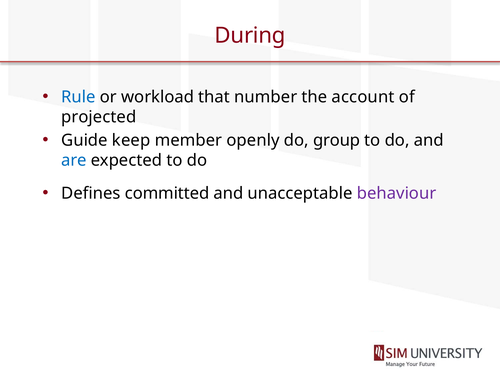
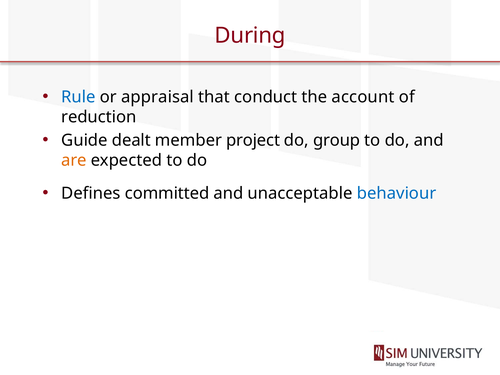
workload: workload -> appraisal (158, 97)
number: number -> conduct (266, 97)
projected: projected -> reduction (99, 117)
keep: keep -> dealt (131, 140)
openly: openly -> project (253, 140)
are colour: blue -> orange (74, 160)
behaviour colour: purple -> blue (397, 193)
